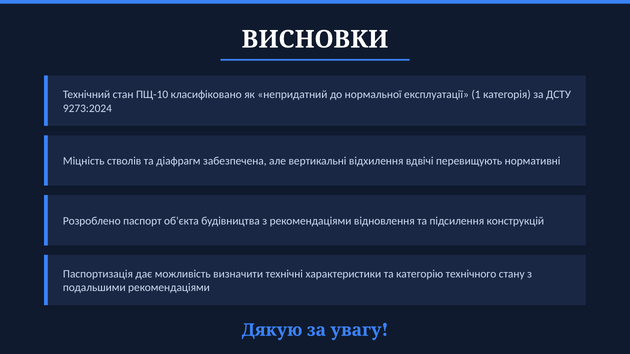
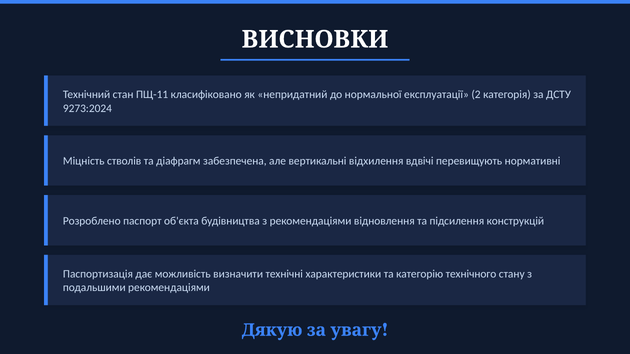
ПЩ-10: ПЩ-10 -> ПЩ-11 (152, 95)
1: 1 -> 2 (476, 95)
